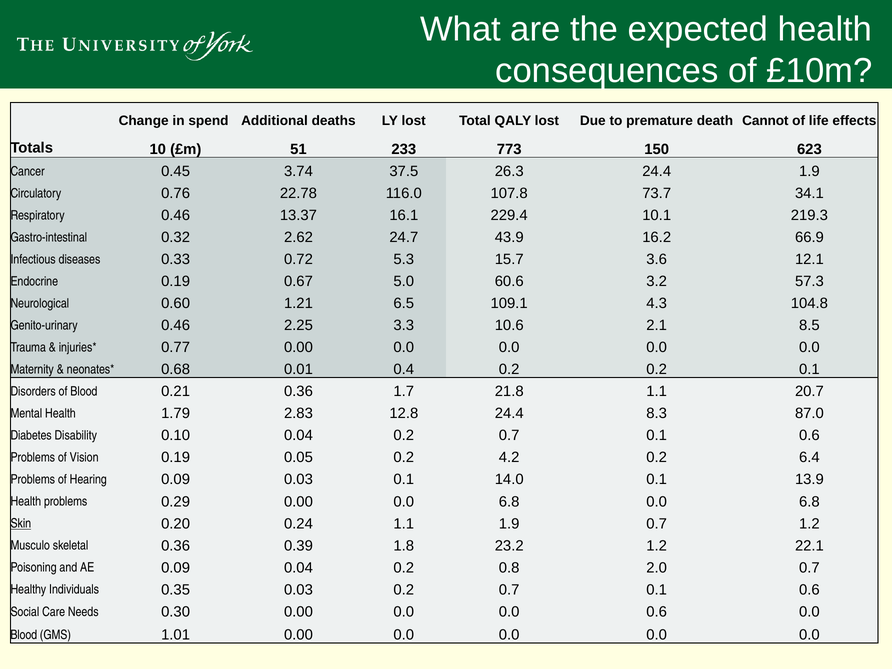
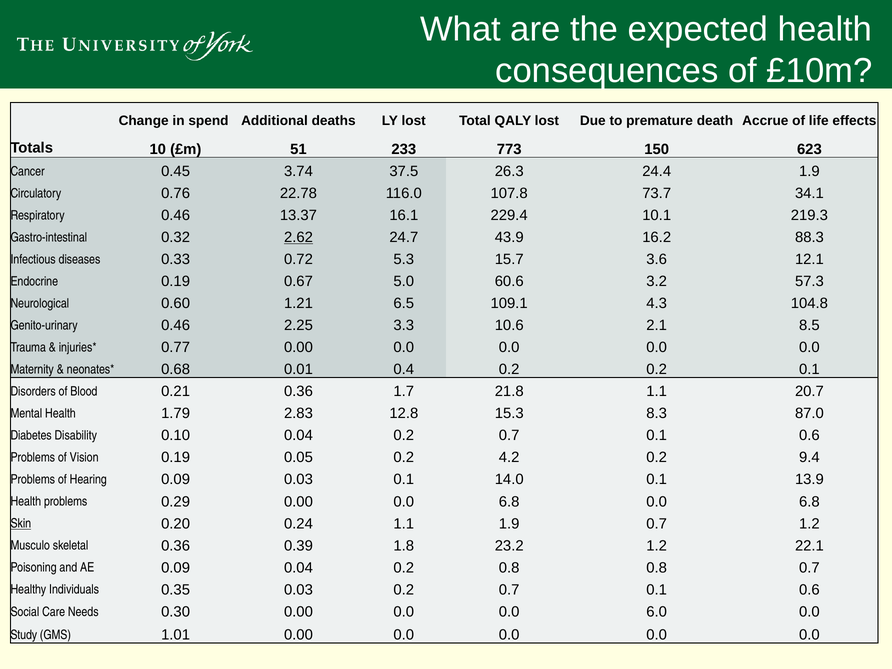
Cannot: Cannot -> Accrue (765, 121)
2.62 underline: none -> present (299, 237)
66.9: 66.9 -> 88.3 (809, 237)
12.8 24.4: 24.4 -> 15.3 (509, 414)
6.4: 6.4 -> 9.4 (809, 458)
0.8 2.0: 2.0 -> 0.8 (657, 568)
0.0 0.6: 0.6 -> 6.0 (657, 612)
Blood: Blood -> Study (24, 635)
